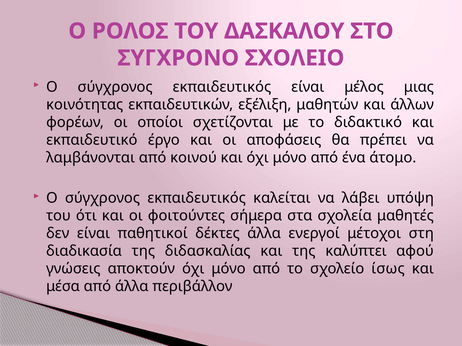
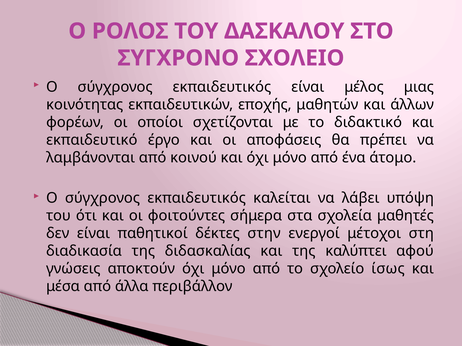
εξέλιξη: εξέλιξη -> εποχής (265, 105)
δέκτες άλλα: άλλα -> στην (264, 234)
